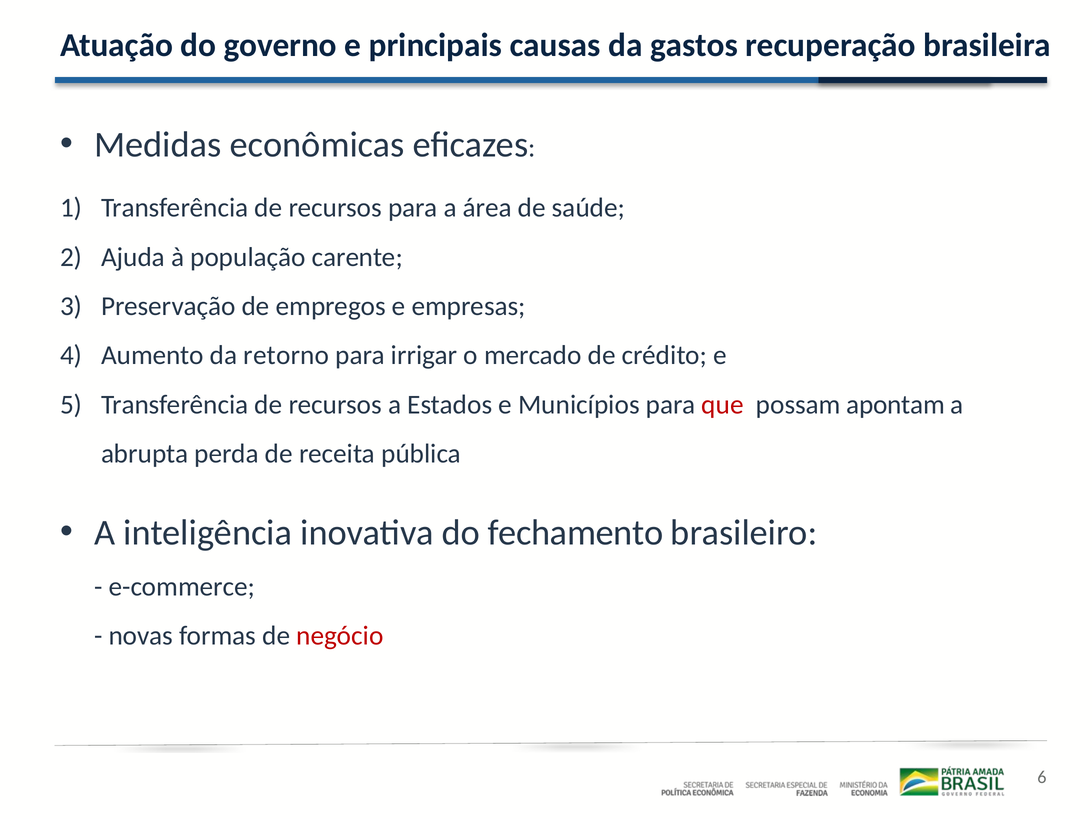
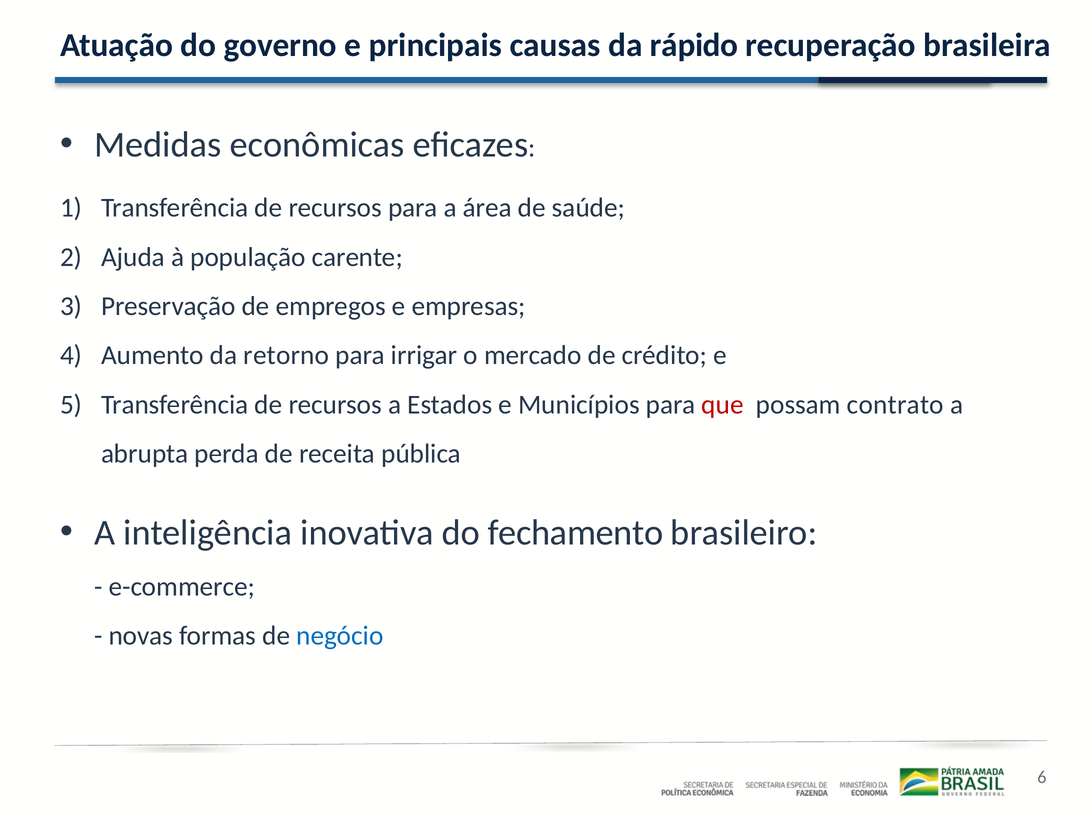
gastos: gastos -> rápido (694, 45)
apontam: apontam -> contrato (895, 405)
negócio colour: red -> blue (340, 636)
